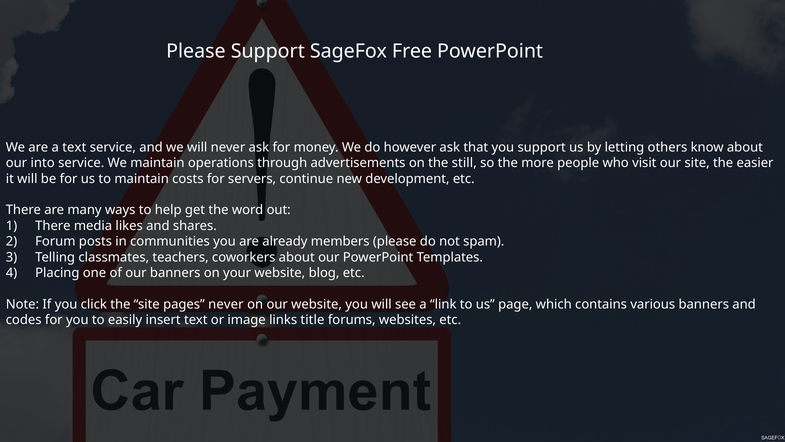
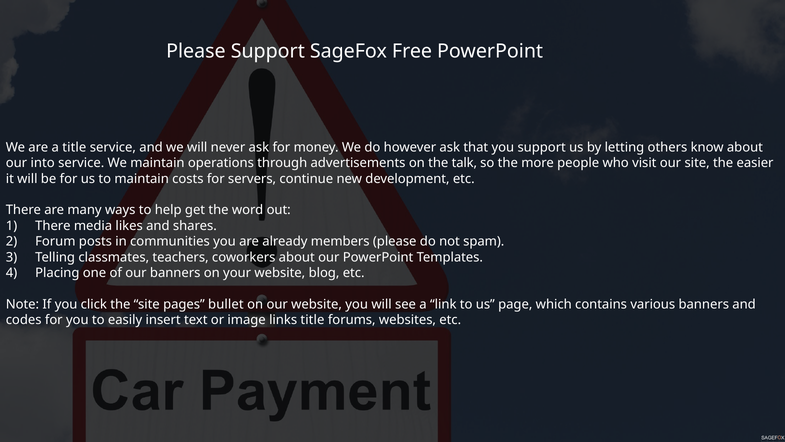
a text: text -> title (74, 147)
still: still -> talk (464, 163)
pages never: never -> bullet (226, 304)
